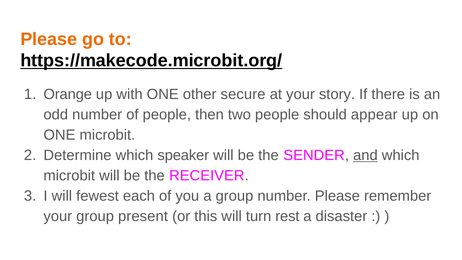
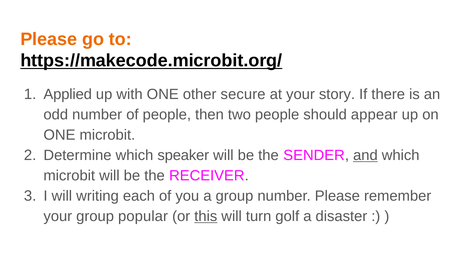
Orange: Orange -> Applied (68, 94)
fewest: fewest -> writing (98, 196)
present: present -> popular (143, 216)
this underline: none -> present (206, 216)
rest: rest -> golf (287, 216)
